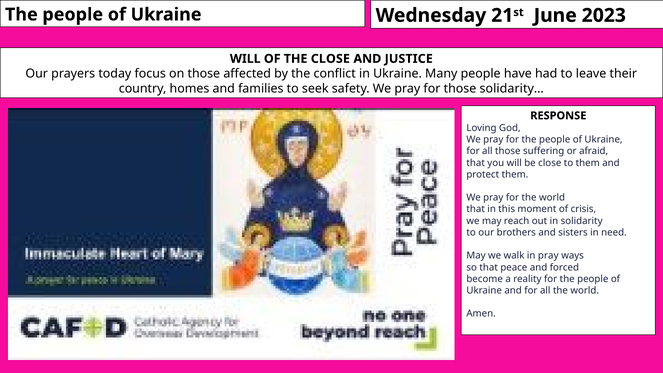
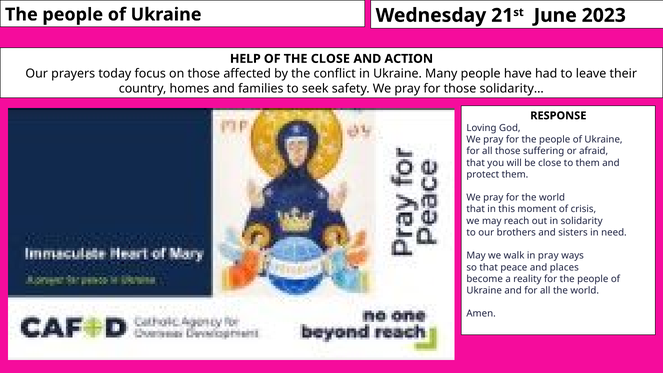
WILL: WILL -> HELP (245, 59)
JUSTICE: JUSTICE -> ACTION (409, 59)
forced: forced -> places (564, 267)
